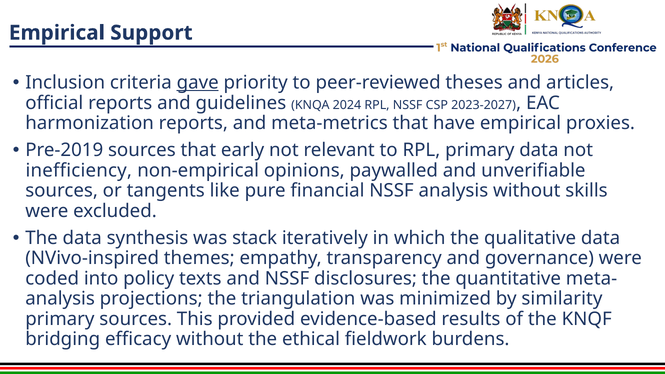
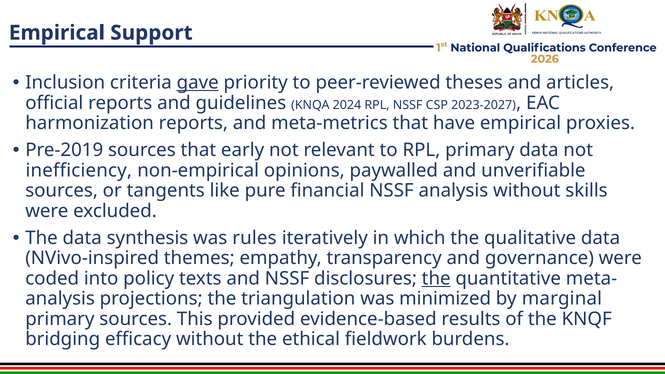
stack: stack -> rules (255, 238)
the underline: none -> present (436, 279)
similarity: similarity -> marginal (562, 299)
